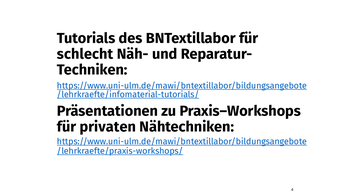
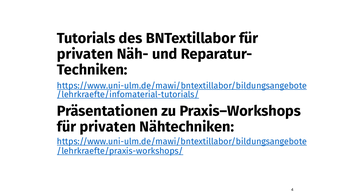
schlecht: schlecht -> privaten (85, 54)
